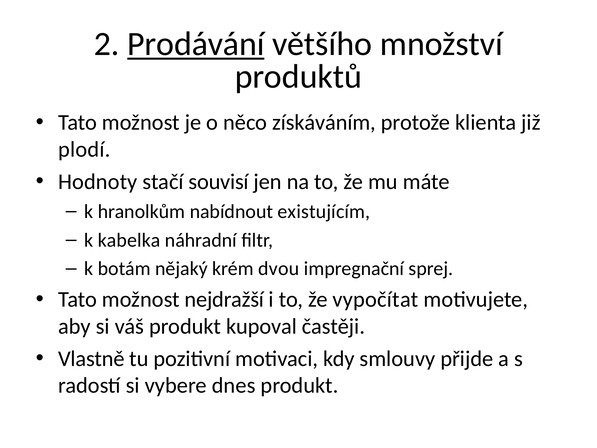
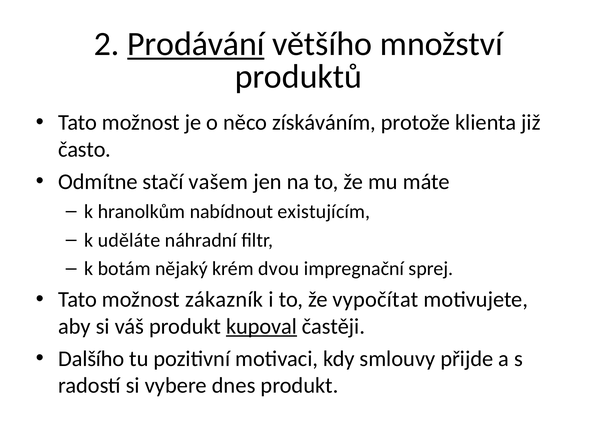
plodí: plodí -> často (85, 149)
Hodnoty: Hodnoty -> Odmítne (98, 182)
souvisí: souvisí -> vašem (218, 182)
kabelka: kabelka -> uděláte (129, 240)
nejdražší: nejdražší -> zákazník (224, 299)
kupoval underline: none -> present (262, 326)
Vlastně: Vlastně -> Dalšího (91, 358)
